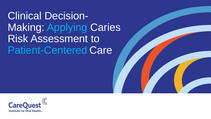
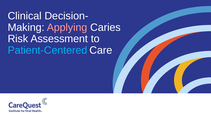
Applying colour: light blue -> pink (67, 27)
